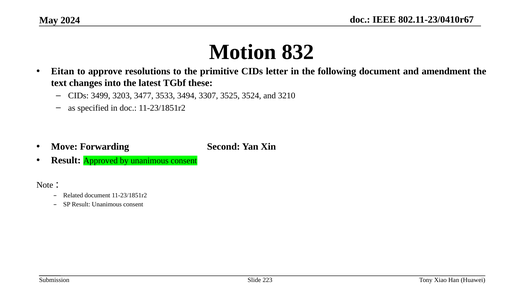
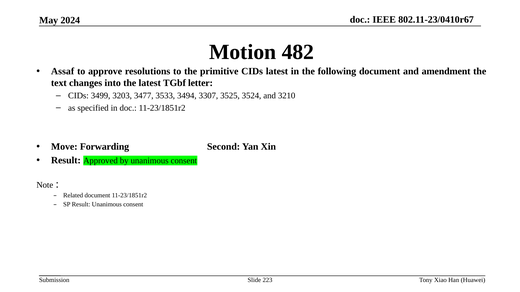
832: 832 -> 482 (298, 52)
Eitan: Eitan -> Assaf (63, 72)
CIDs letter: letter -> latest (277, 72)
these: these -> letter (200, 83)
